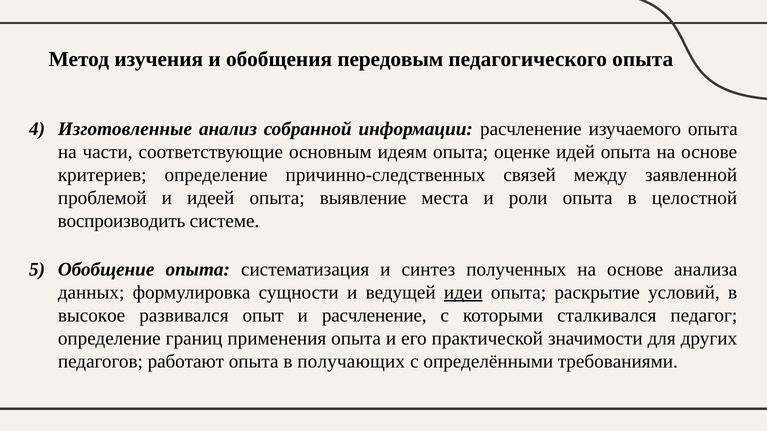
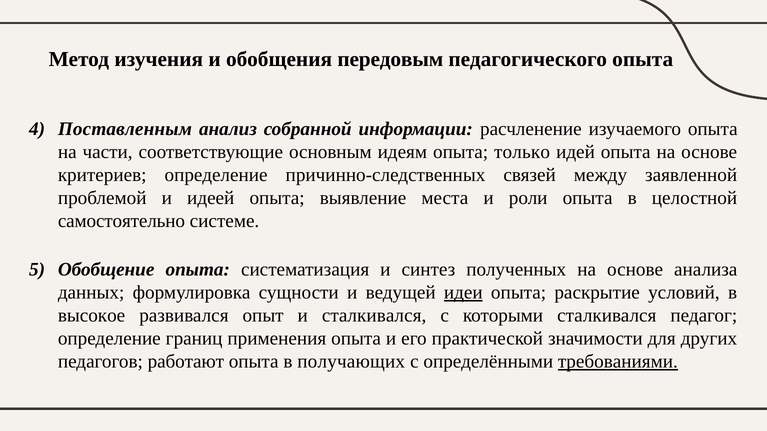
Изготовленные: Изготовленные -> Поставленным (125, 129)
оценке: оценке -> только (522, 152)
воспроизводить: воспроизводить -> самостоятельно (121, 221)
и расчленение: расчленение -> сталкивался (374, 316)
требованиями underline: none -> present (618, 362)
